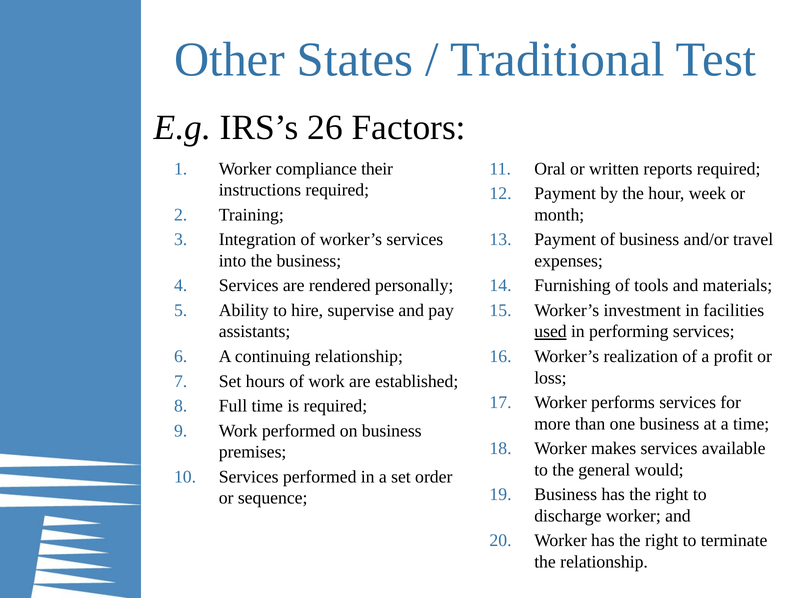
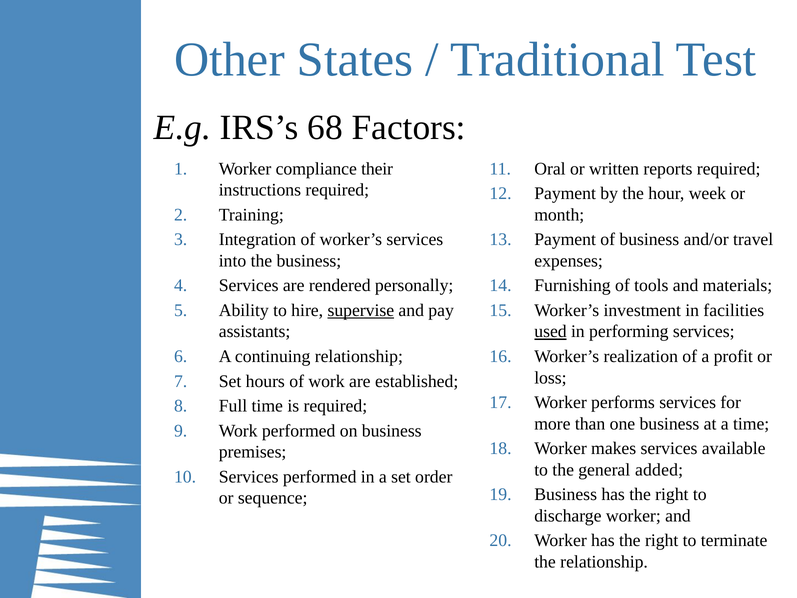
26: 26 -> 68 (325, 127)
supervise underline: none -> present (361, 310)
would: would -> added (659, 470)
